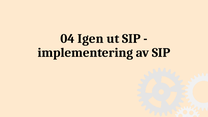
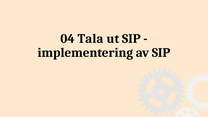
Igen: Igen -> Tala (91, 39)
